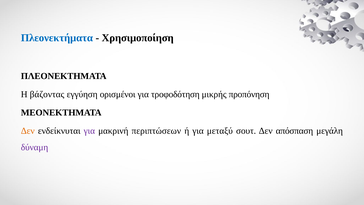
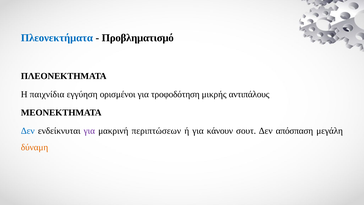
Χρησιμοποίηση: Χρησιμοποίηση -> Προβληματισμό (138, 38)
βάζοντας: βάζοντας -> παιχνίδια (47, 94)
προπόνηση: προπόνηση -> αντιπάλους (249, 94)
Δεν colour: orange -> blue (28, 131)
μεταξύ: μεταξύ -> κάνουν (220, 131)
δύναμη colour: purple -> orange (35, 147)
